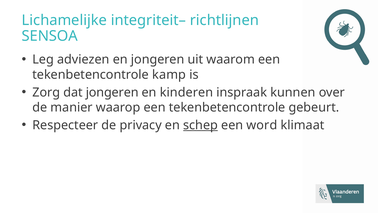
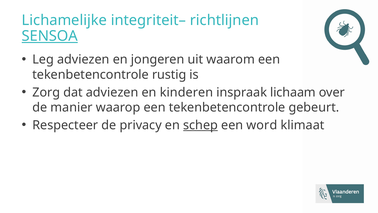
SENSOA underline: none -> present (50, 36)
kamp: kamp -> rustig (169, 75)
dat jongeren: jongeren -> adviezen (112, 92)
kunnen: kunnen -> lichaam (293, 92)
